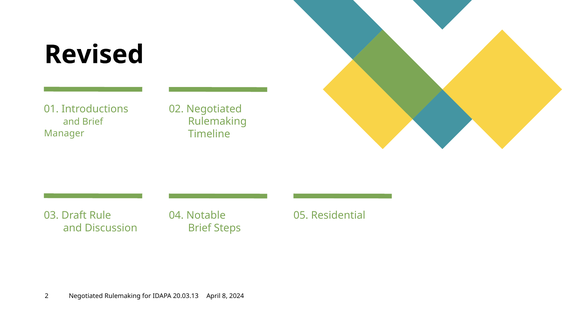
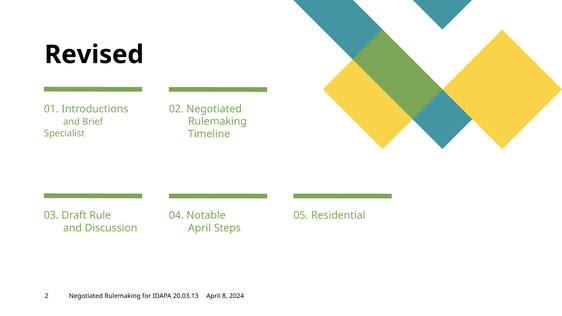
Manager: Manager -> Specialist (64, 133)
Brief: Brief -> April (200, 228)
